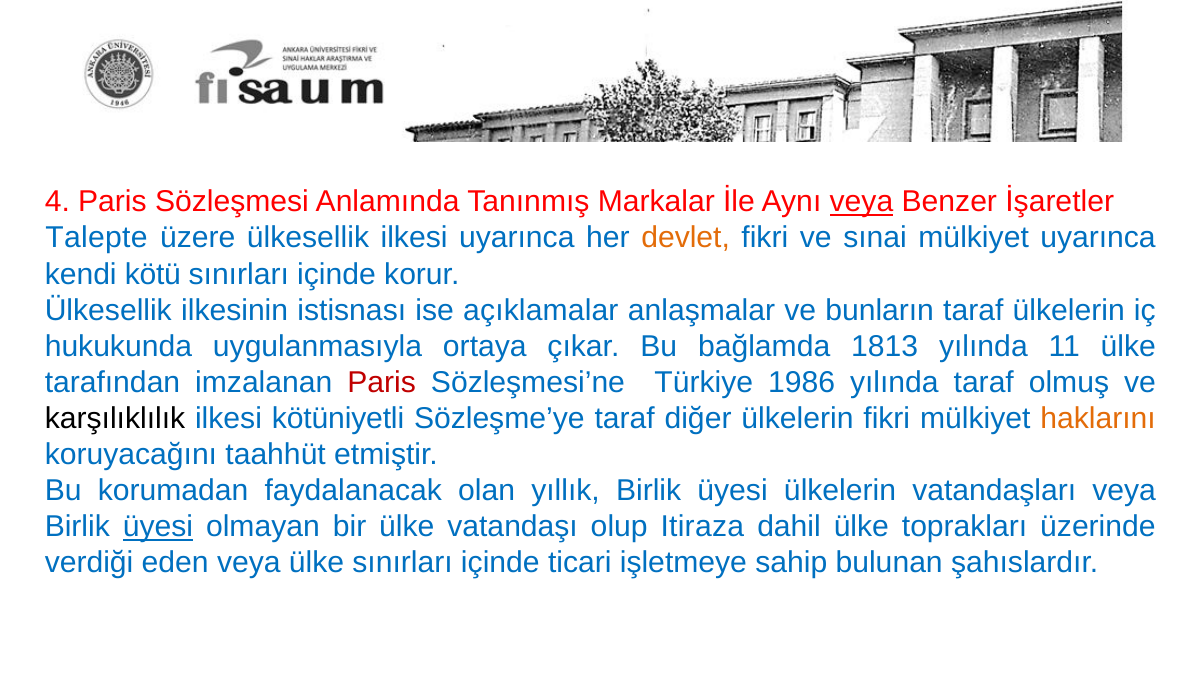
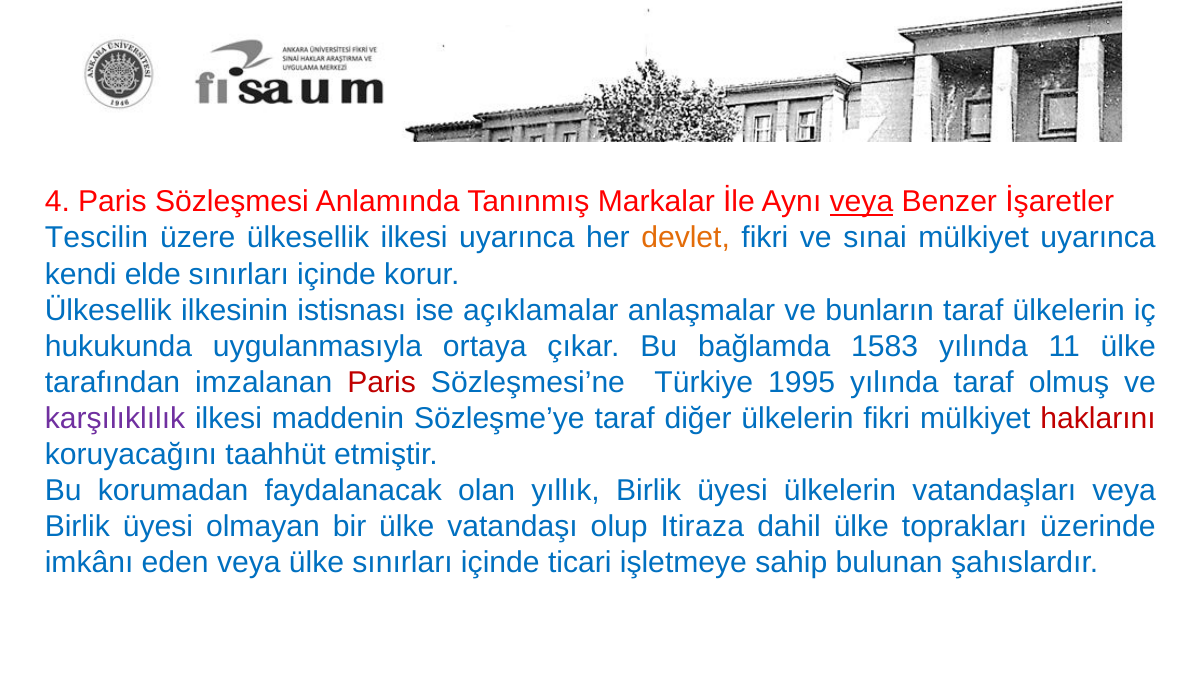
Talepte: Talepte -> Tescilin (97, 238)
kötü: kötü -> elde (153, 274)
1813: 1813 -> 1583 (885, 346)
1986: 1986 -> 1995 (802, 383)
karşılıklılık colour: black -> purple (115, 419)
kötüniyetli: kötüniyetli -> maddenin (338, 419)
haklarını colour: orange -> red (1098, 419)
üyesi underline: present -> none (158, 527)
verdiği: verdiği -> imkânı (89, 563)
